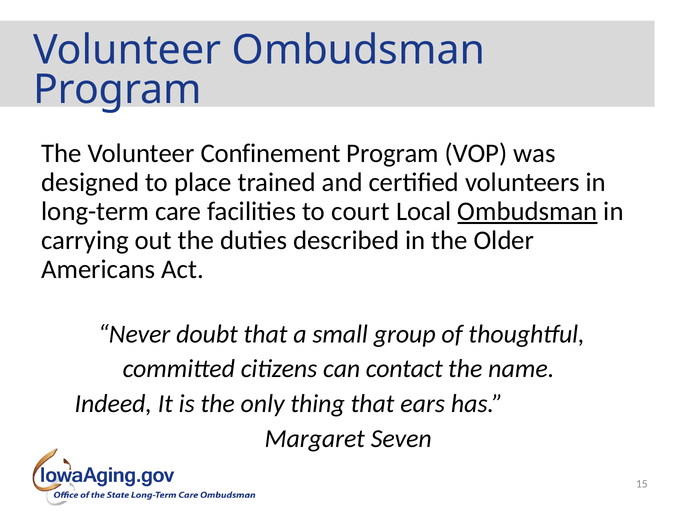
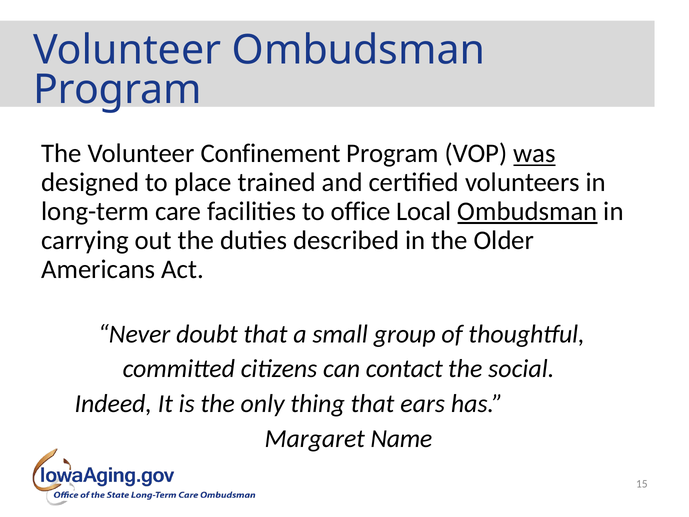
was underline: none -> present (535, 153)
court: court -> office (361, 211)
name: name -> social (521, 369)
Seven: Seven -> Name (401, 438)
